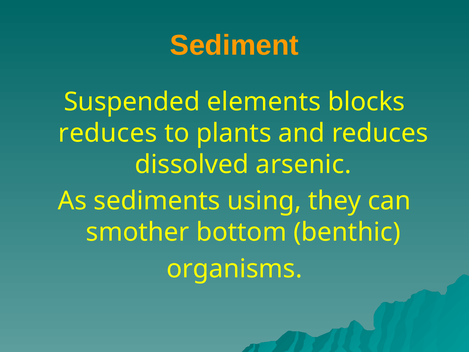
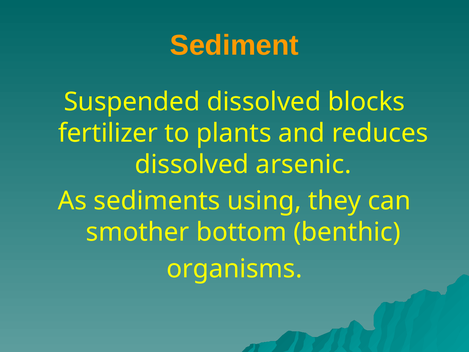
Suspended elements: elements -> dissolved (264, 102)
reduces: reduces -> fertilizer (108, 133)
